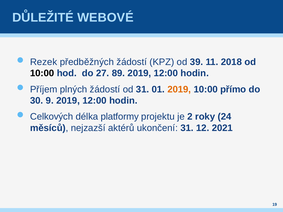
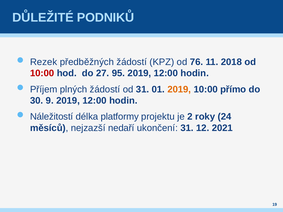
WEBOVÉ: WEBOVÉ -> PODNIKŮ (106, 18)
39: 39 -> 76 (197, 62)
10:00 colour: black -> red (42, 73)
89: 89 -> 95 (118, 73)
Celkových: Celkových -> Náležitostí (52, 117)
aktérů: aktérů -> nedaří (121, 128)
